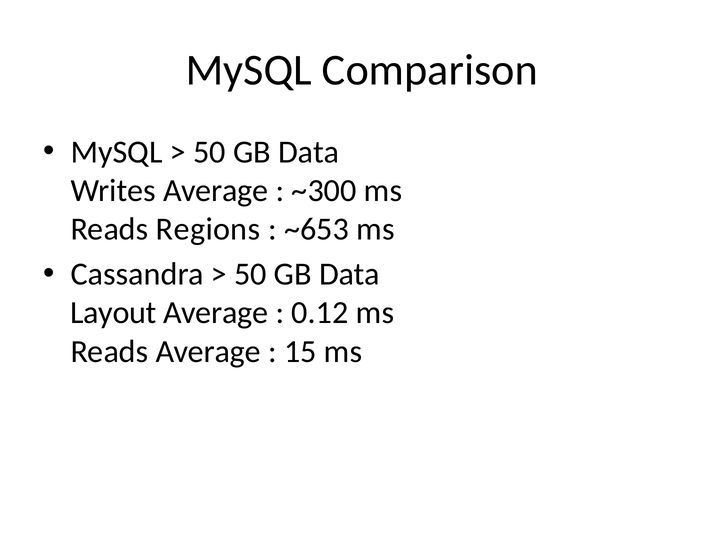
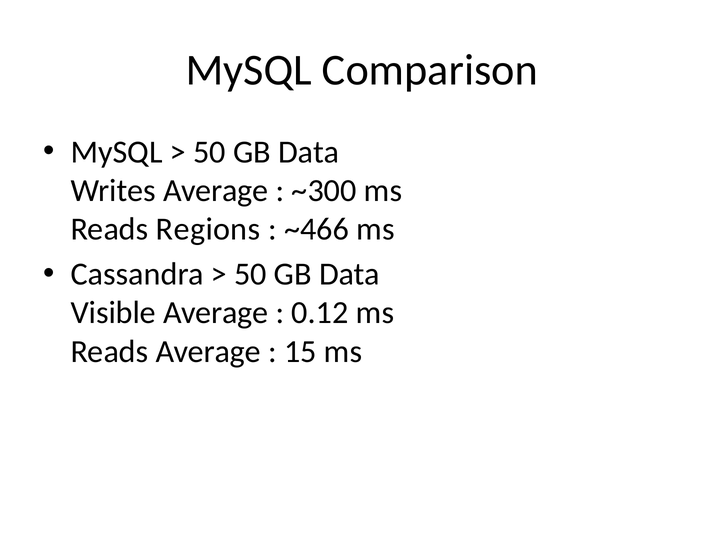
~653: ~653 -> ~466 (316, 229)
Layout: Layout -> Visible (113, 313)
